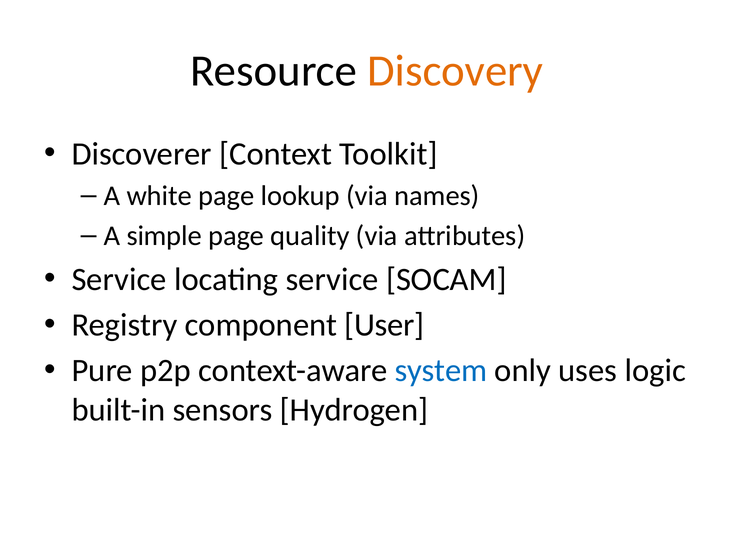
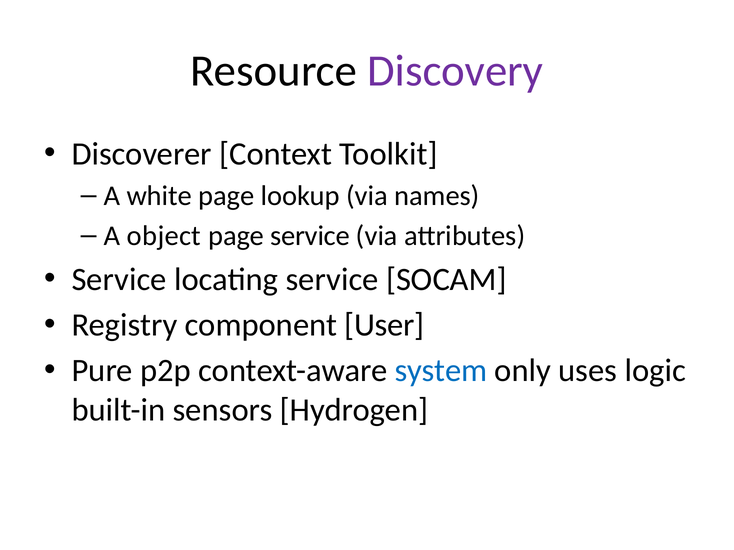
Discovery colour: orange -> purple (455, 71)
simple: simple -> object (164, 236)
page quality: quality -> service (310, 236)
